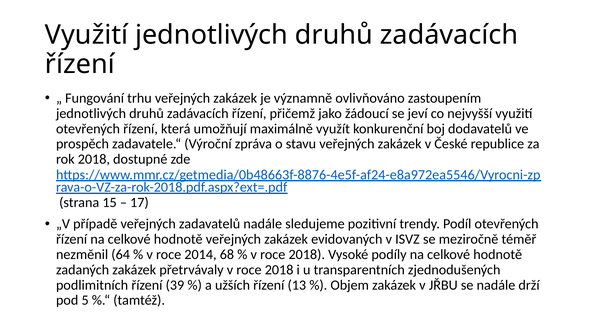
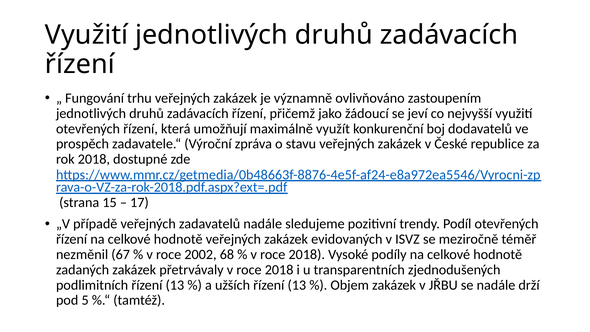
64: 64 -> 67 (121, 254)
2014: 2014 -> 2002 (200, 254)
podlimitních řízení 39: 39 -> 13 (175, 285)
